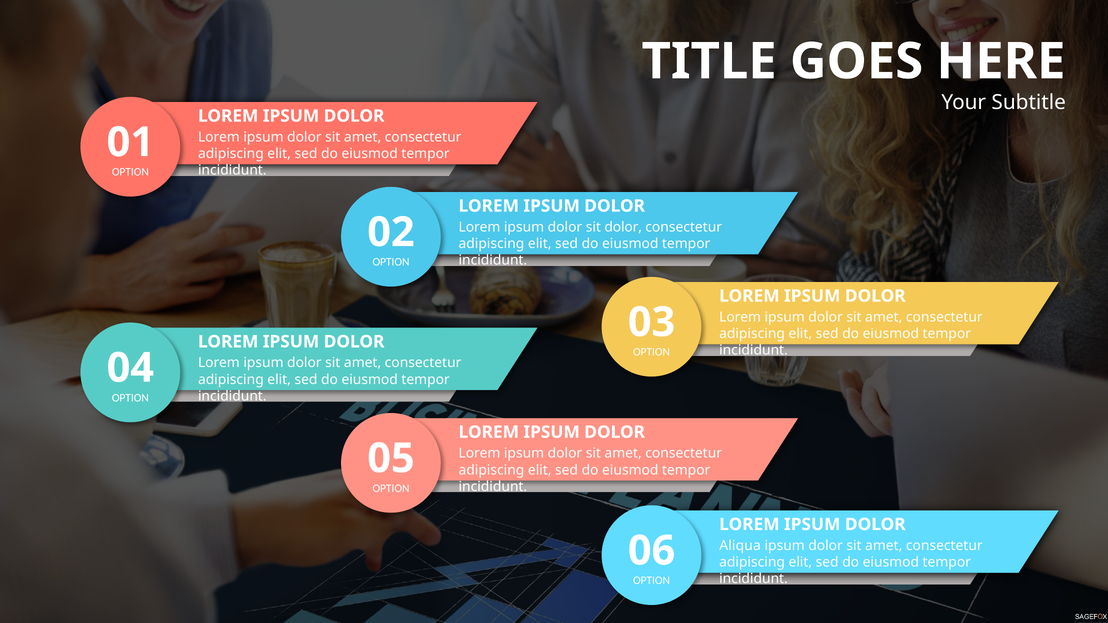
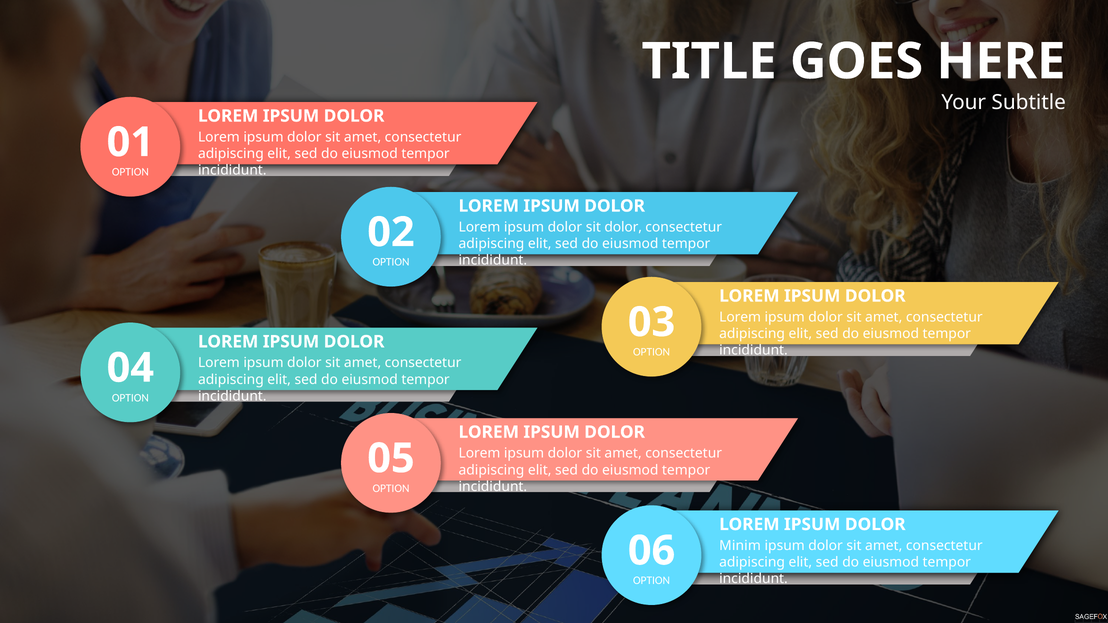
Aliqua: Aliqua -> Minim (740, 546)
